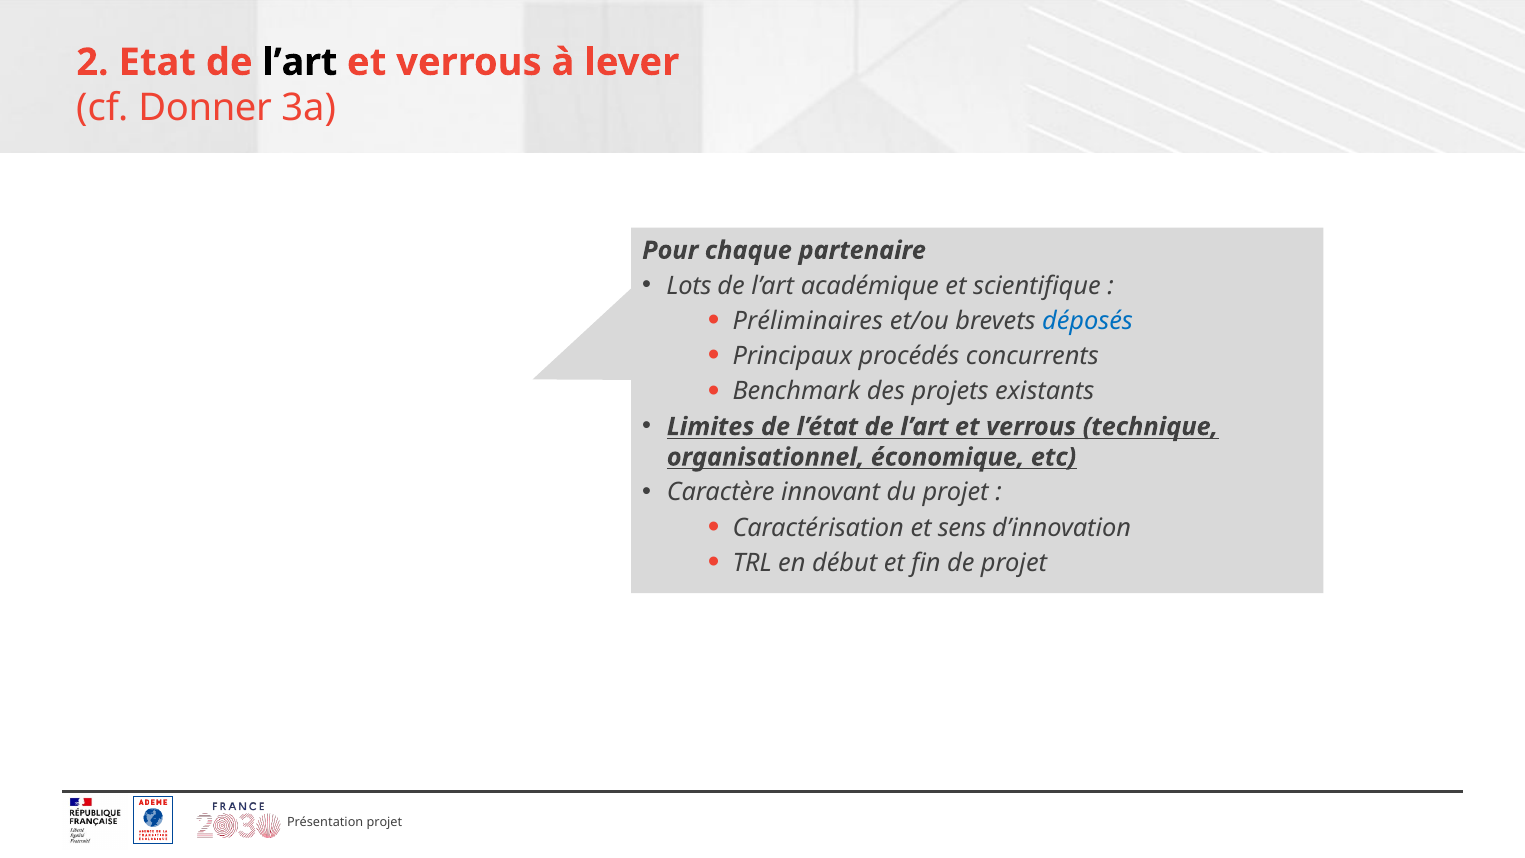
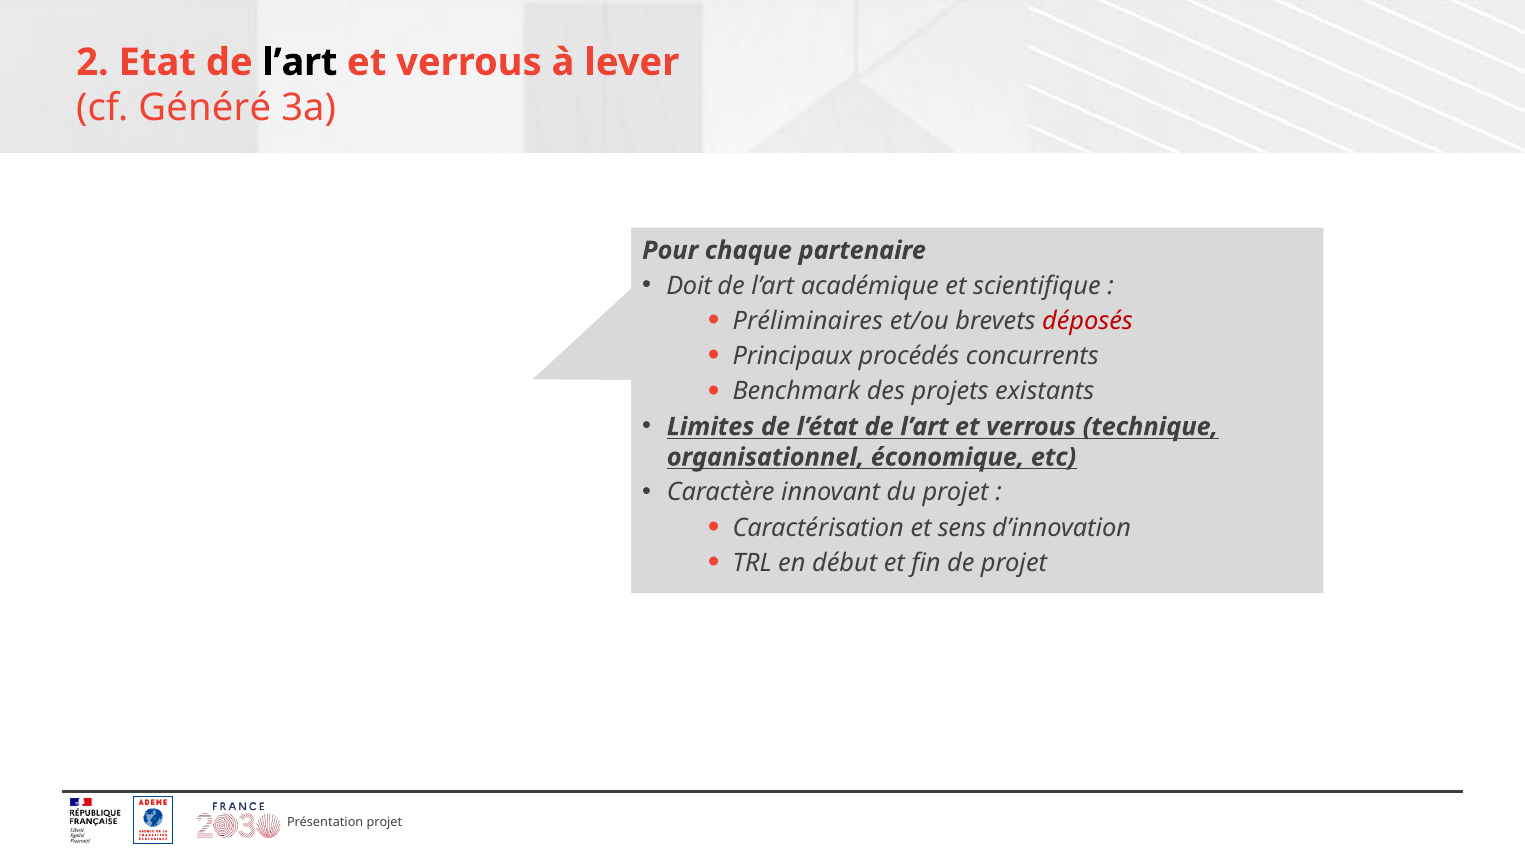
Donner: Donner -> Généré (205, 108)
Lots: Lots -> Doit (689, 286)
déposés colour: blue -> red (1088, 321)
